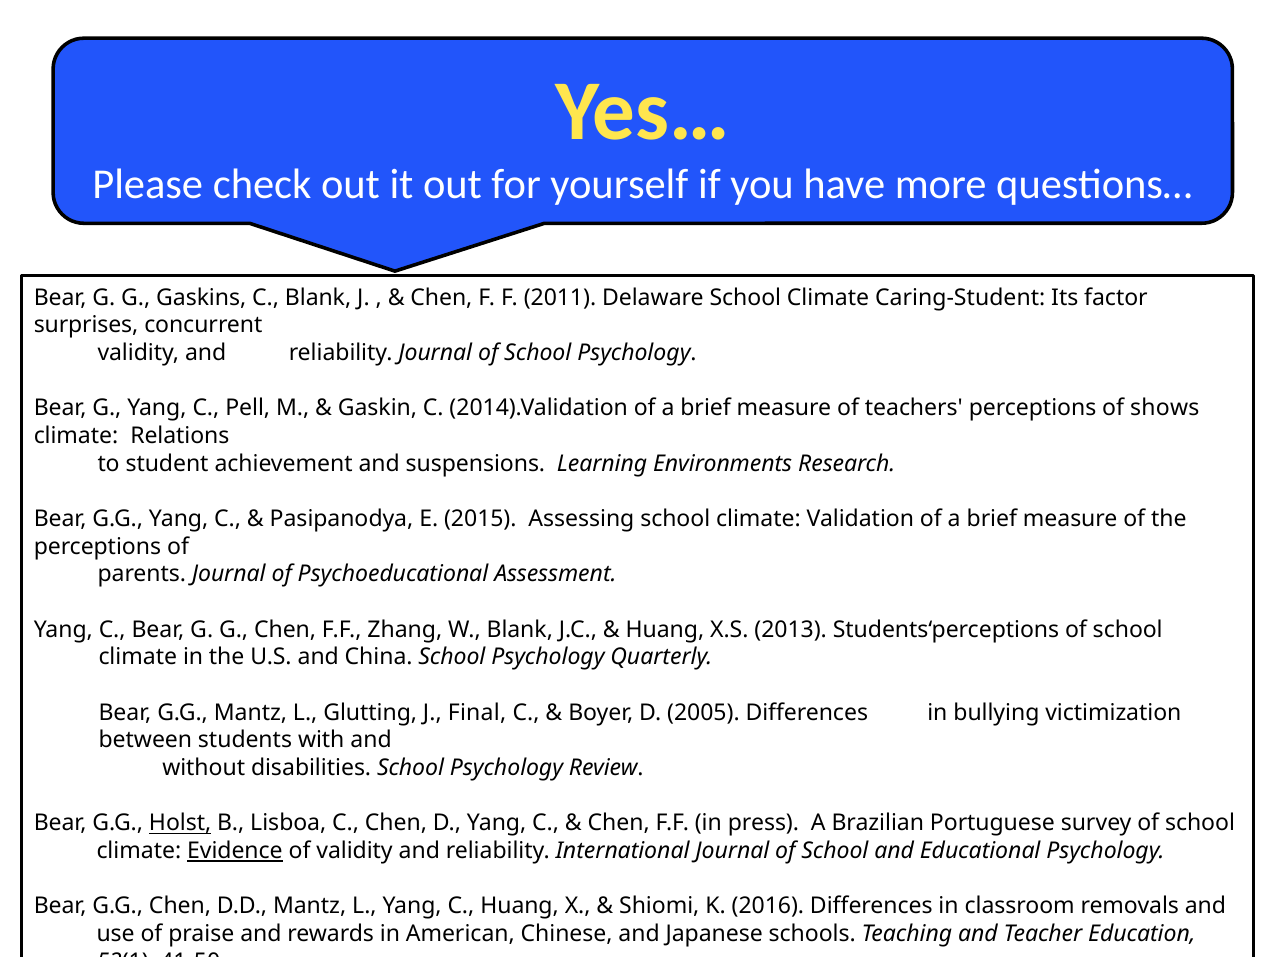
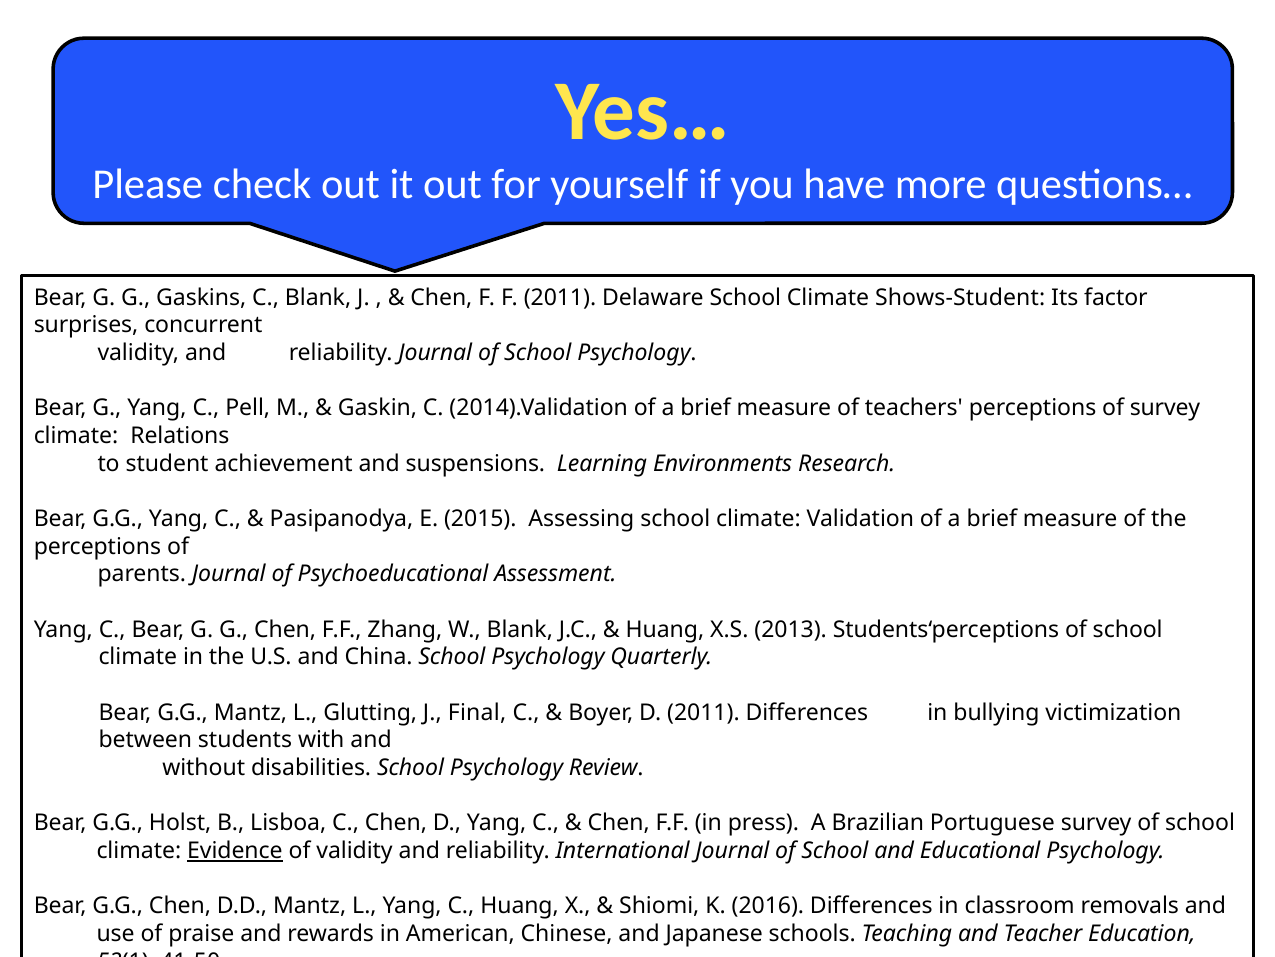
Caring-Student: Caring-Student -> Shows-Student (960, 297)
of shows: shows -> survey (1165, 408)
D 2005: 2005 -> 2011 (703, 712)
Holst underline: present -> none (180, 823)
